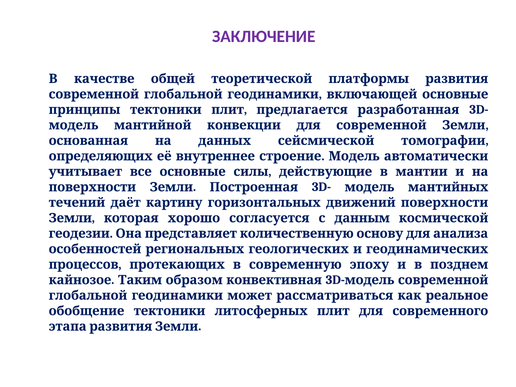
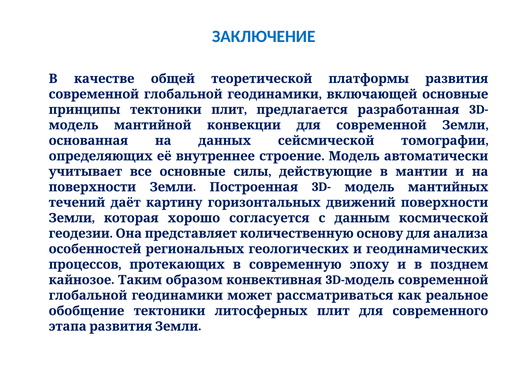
ЗАКЛЮЧЕНИЕ colour: purple -> blue (264, 37)
